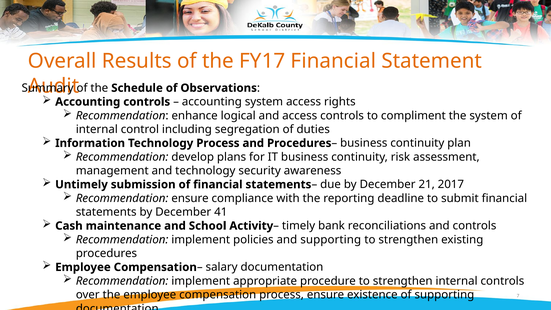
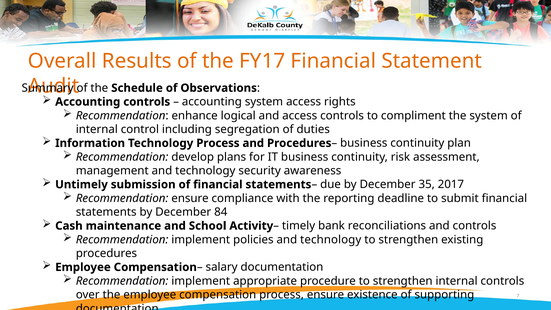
21: 21 -> 35 (427, 184)
41: 41 -> 84 (221, 212)
policies and supporting: supporting -> technology (331, 240)
